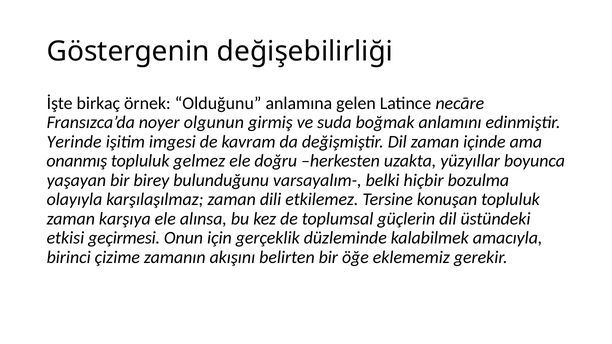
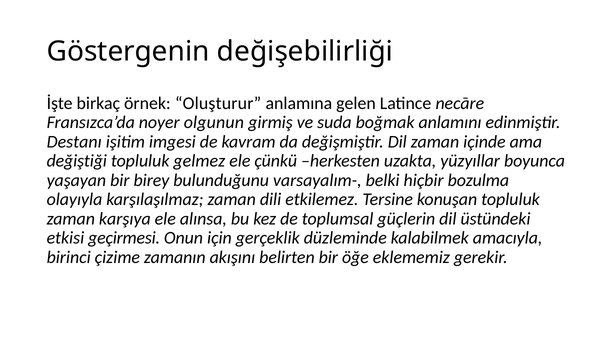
Olduğunu: Olduğunu -> Oluşturur (218, 103)
Yerinde: Yerinde -> Destanı (74, 142)
onanmış: onanmış -> değiştiği (77, 161)
doğru: doğru -> çünkü (276, 161)
